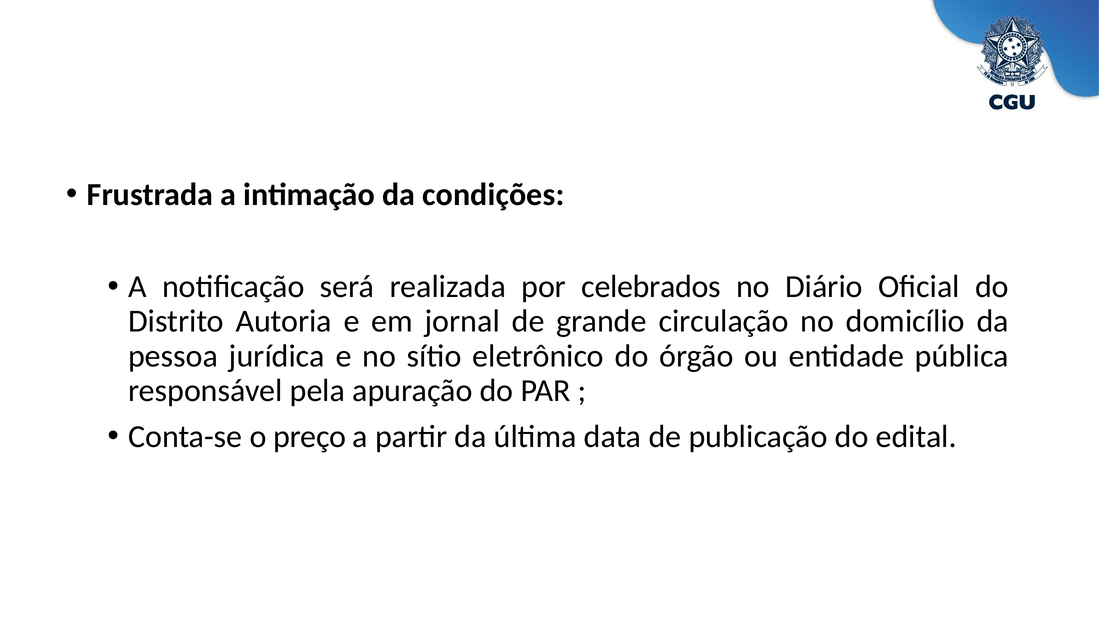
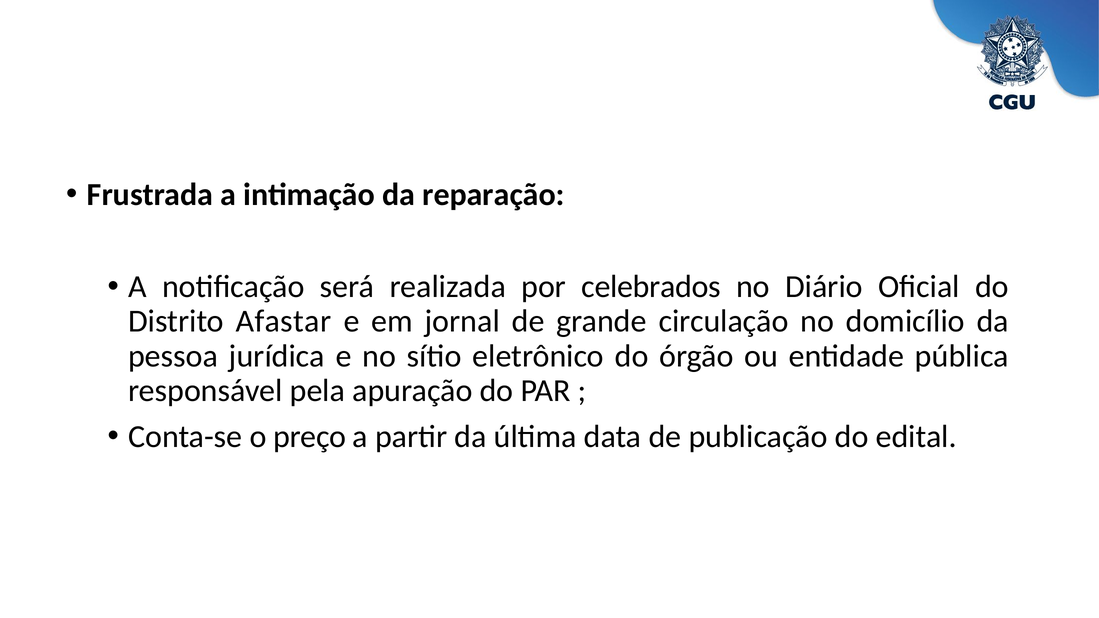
condições: condições -> reparação (493, 195)
Autoria: Autoria -> Afastar (284, 321)
